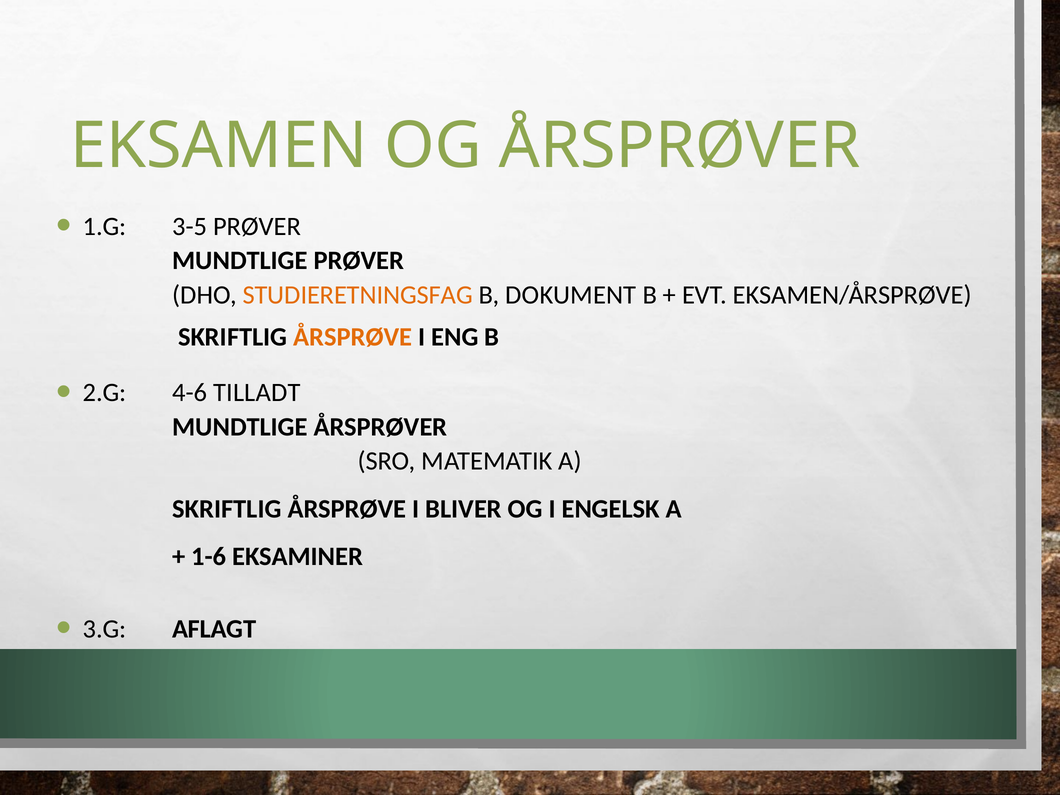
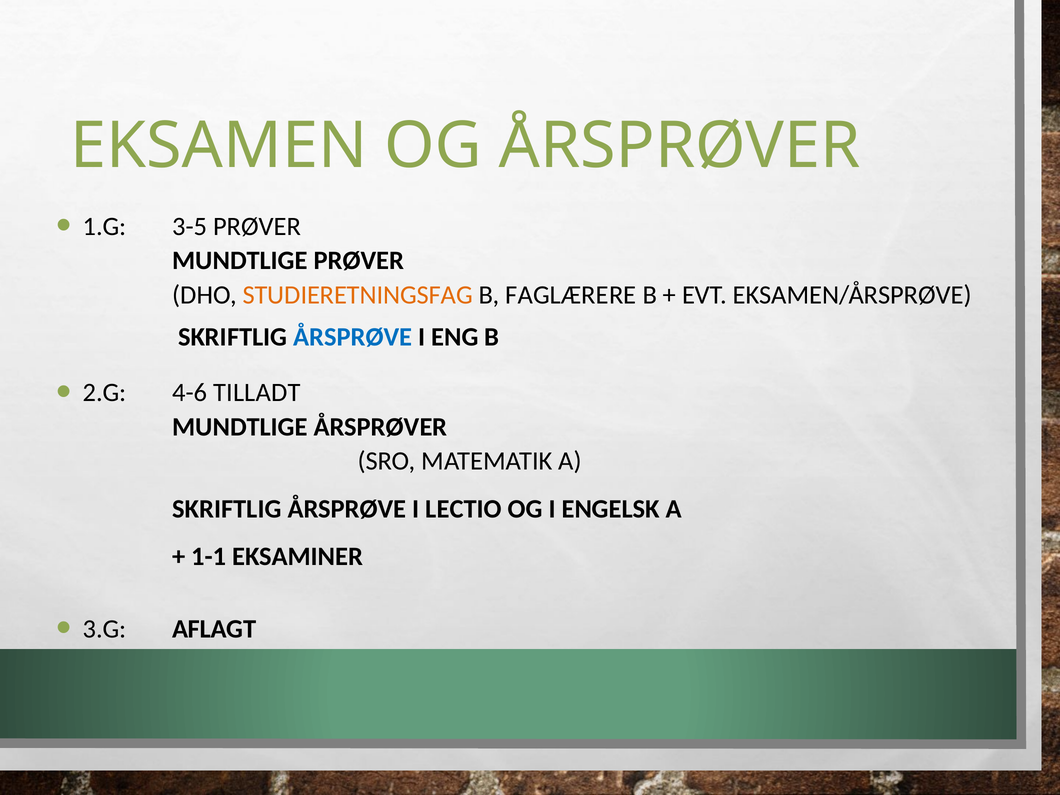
DOKUMENT: DOKUMENT -> FAGLÆRERE (571, 295)
ÅRSPRØVE colour: orange -> blue (353, 337)
BLIVER: BLIVER -> LECTIO (464, 509)
1-6: 1-6 -> 1-1 (209, 556)
